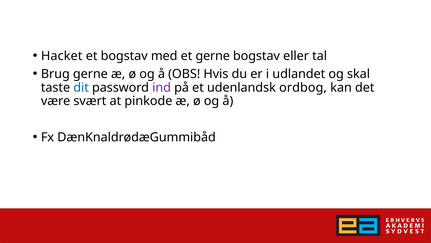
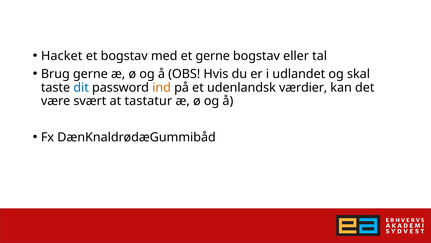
ind colour: purple -> orange (162, 87)
ordbog: ordbog -> værdier (303, 87)
pinkode: pinkode -> tastatur (148, 101)
